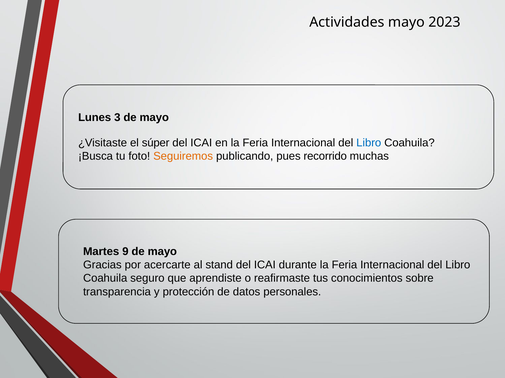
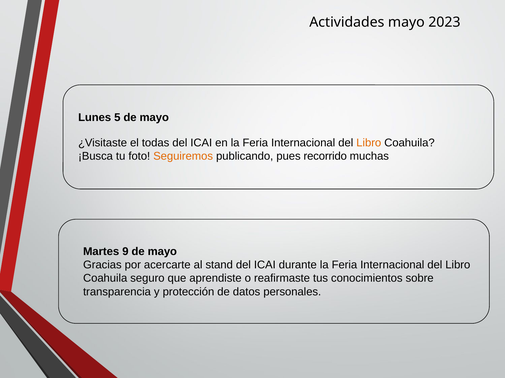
3: 3 -> 5 (117, 118)
súper: súper -> todas (156, 143)
Libro colour: blue -> orange (369, 143)
